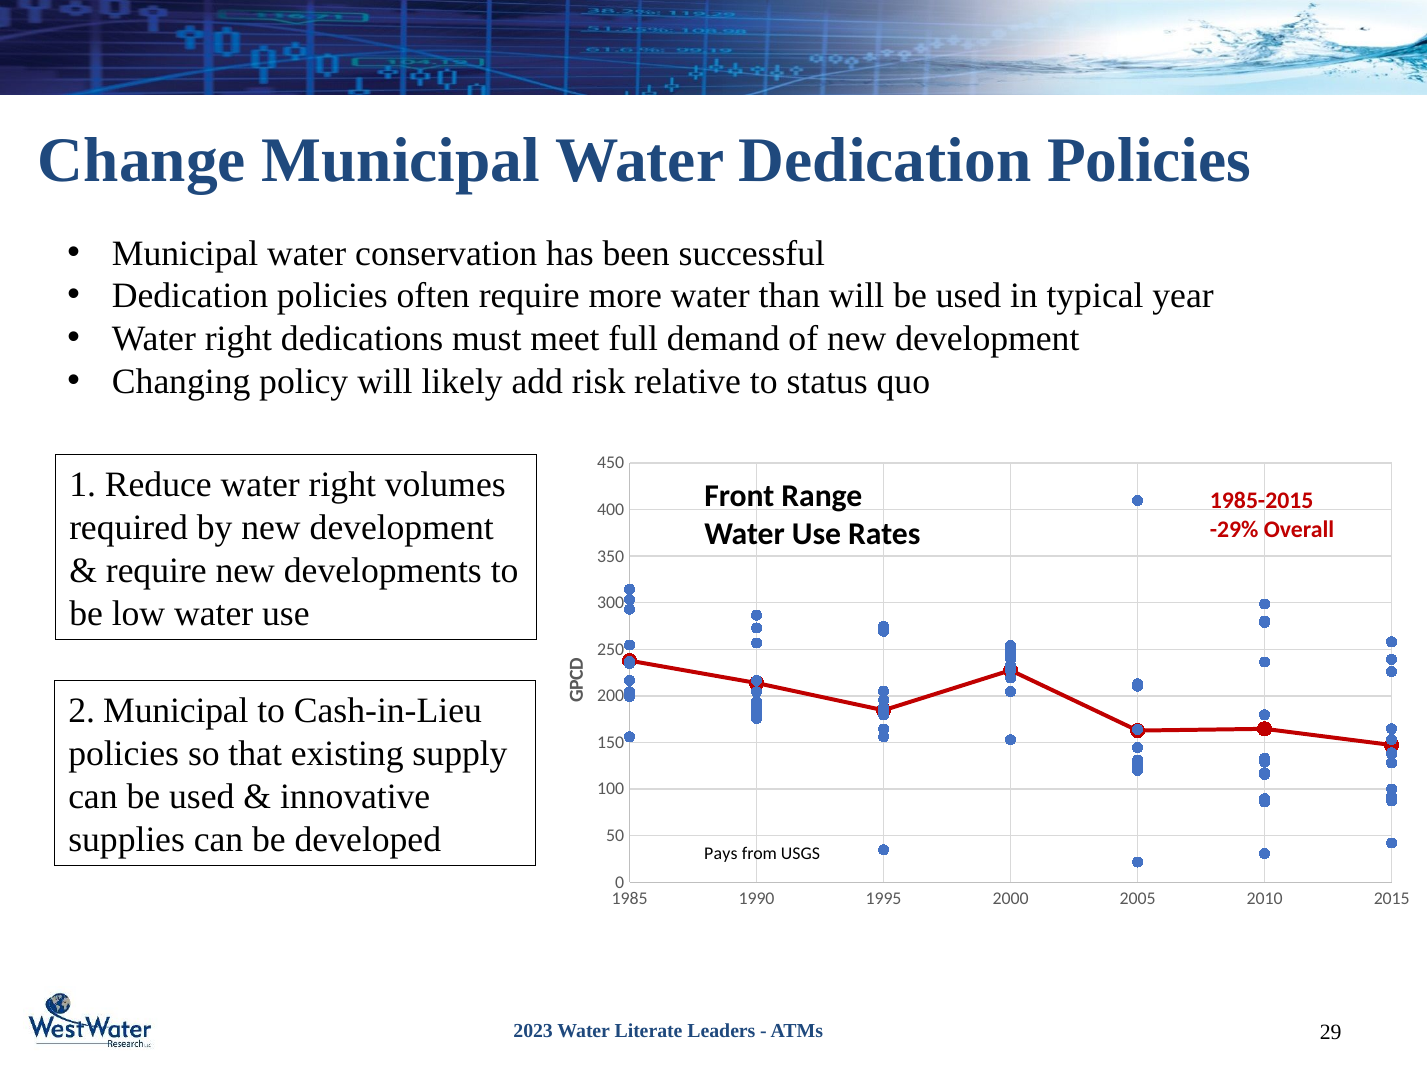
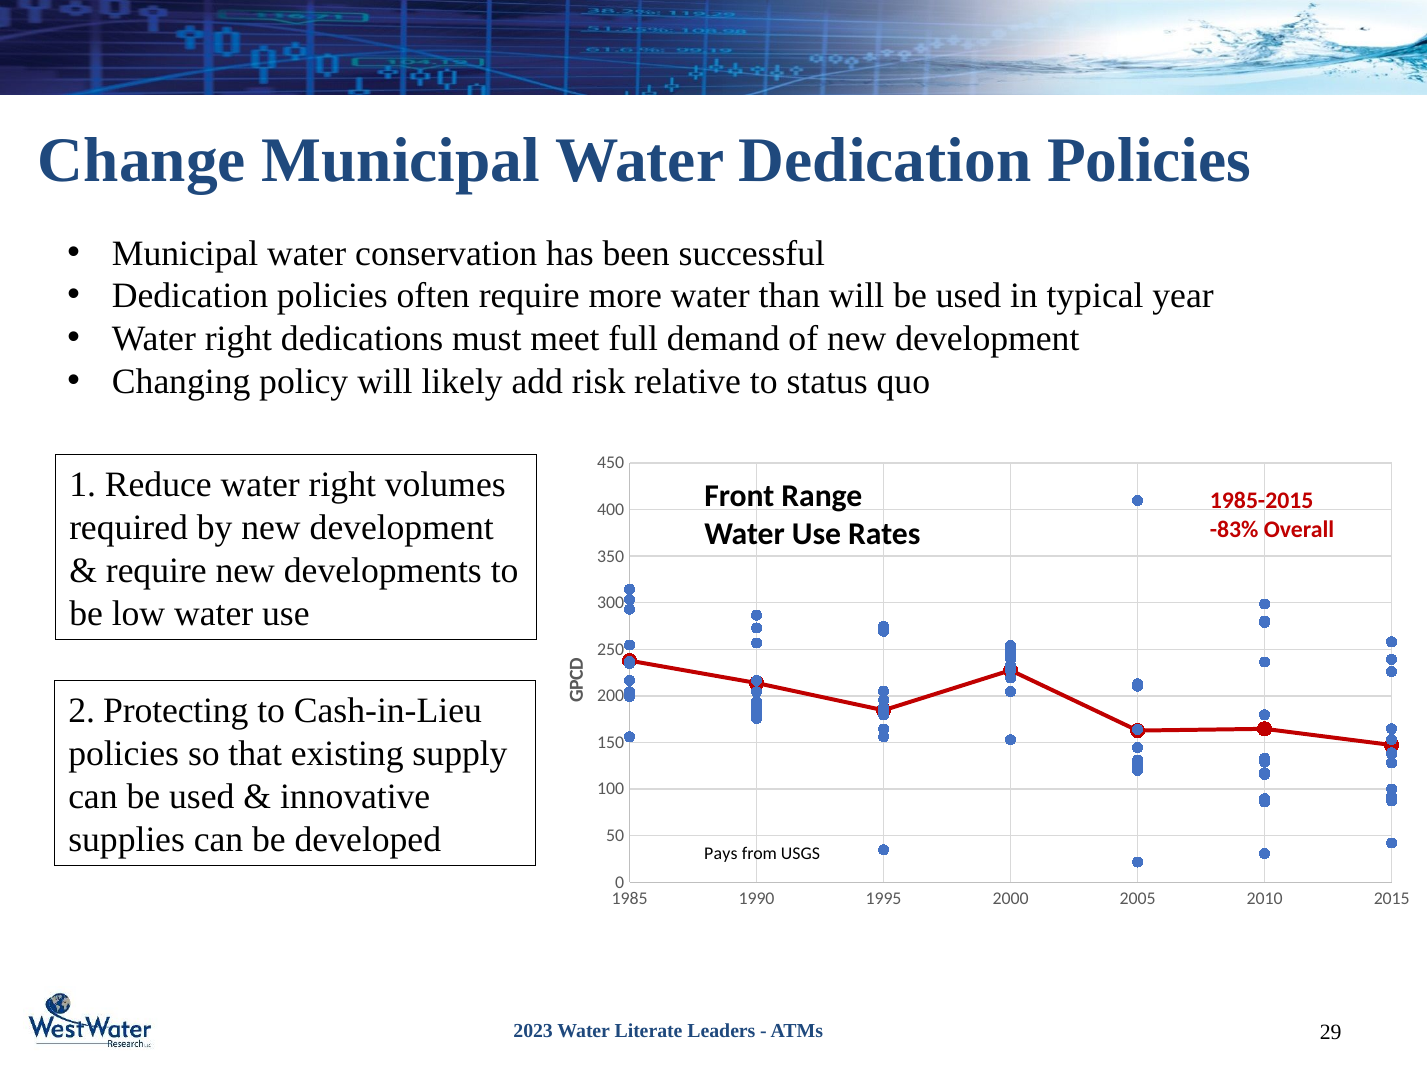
-29%: -29% -> -83% (1234, 530)
2 Municipal: Municipal -> Protecting (176, 711)
